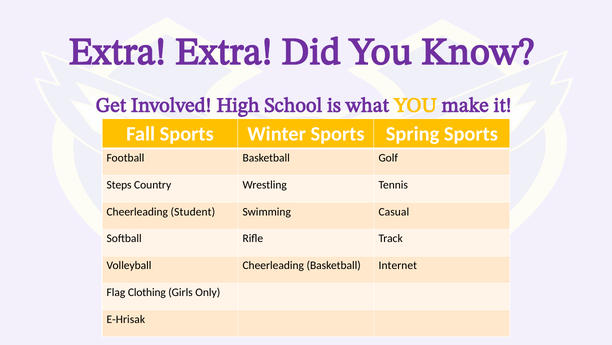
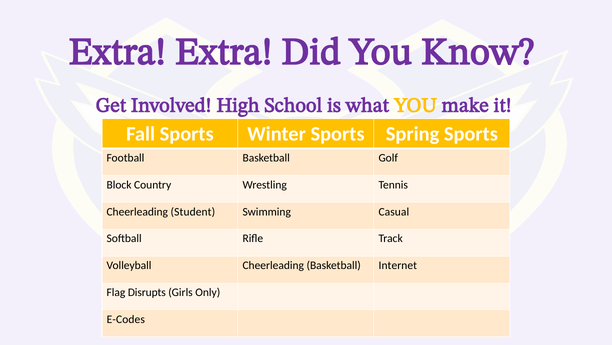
Steps: Steps -> Block (119, 184)
Clothing: Clothing -> Disrupts (147, 292)
E-Hrisak: E-Hrisak -> E-Codes (126, 319)
